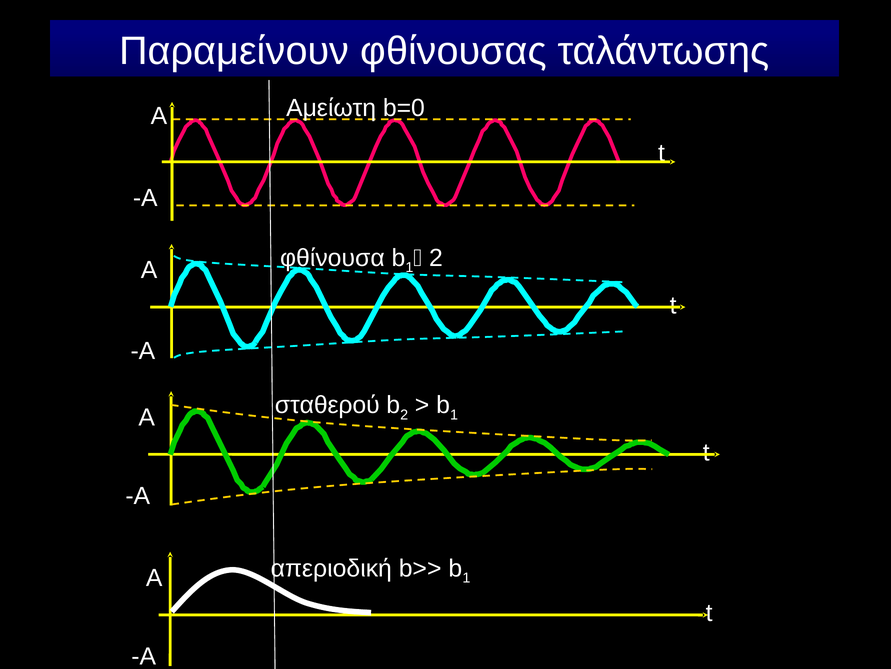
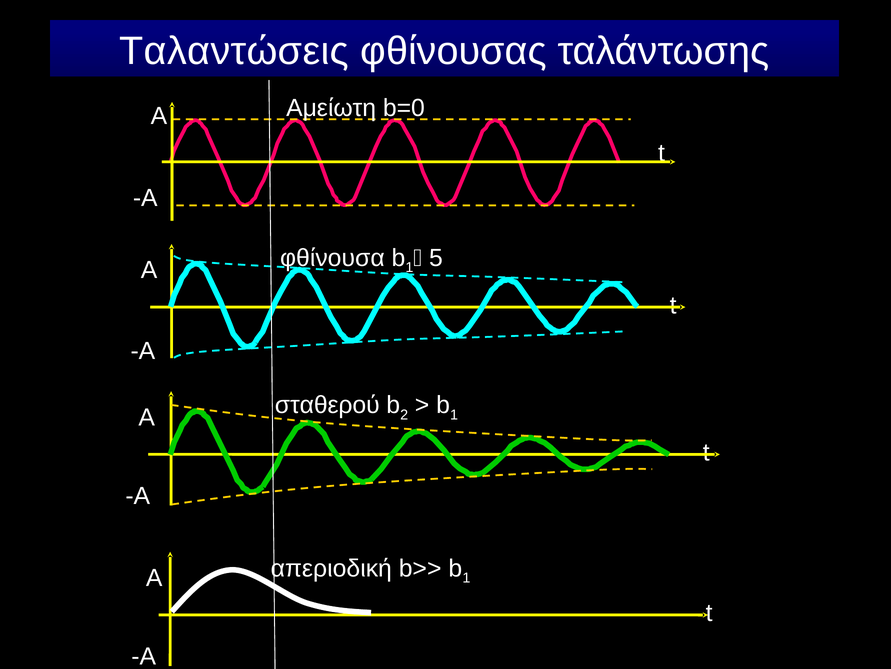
Παραμείνουν: Παραμείνουν -> Ταλαντώσεις (234, 51)
2: 2 -> 5 (436, 258)
